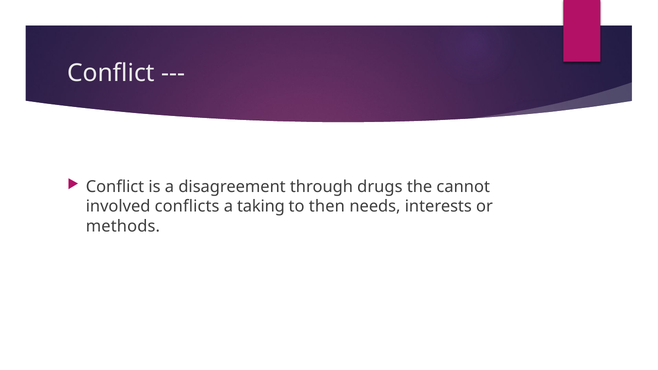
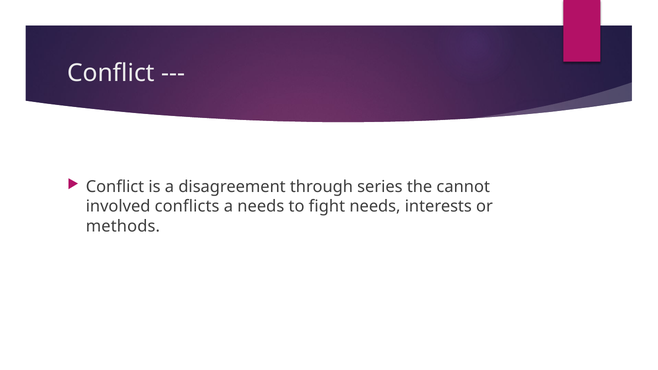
drugs: drugs -> series (380, 187)
a taking: taking -> needs (261, 207)
then: then -> fight (327, 207)
